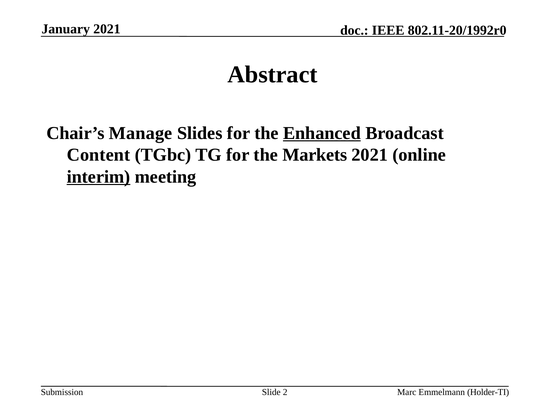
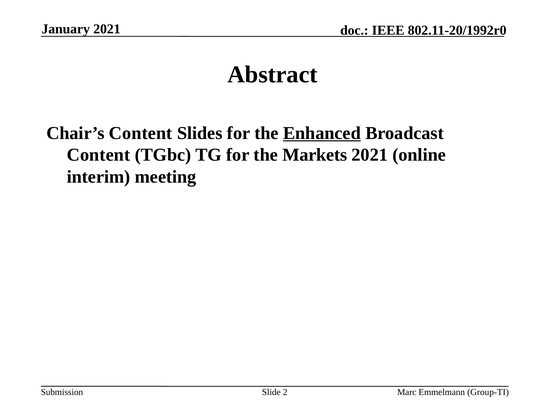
Chair’s Manage: Manage -> Content (141, 133)
interim underline: present -> none (99, 177)
Holder-TI: Holder-TI -> Group-TI (488, 392)
